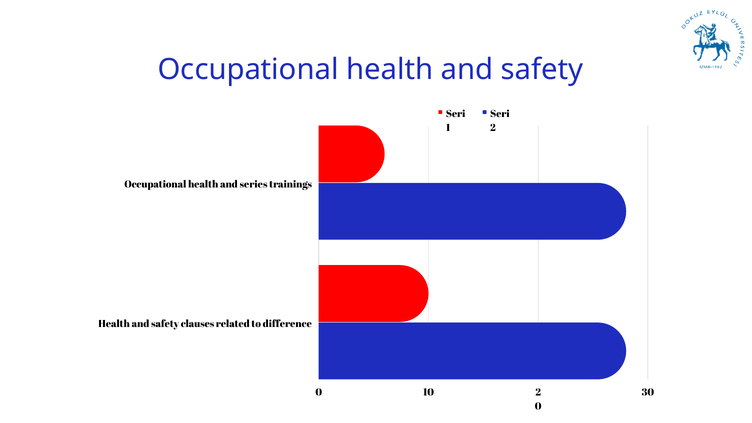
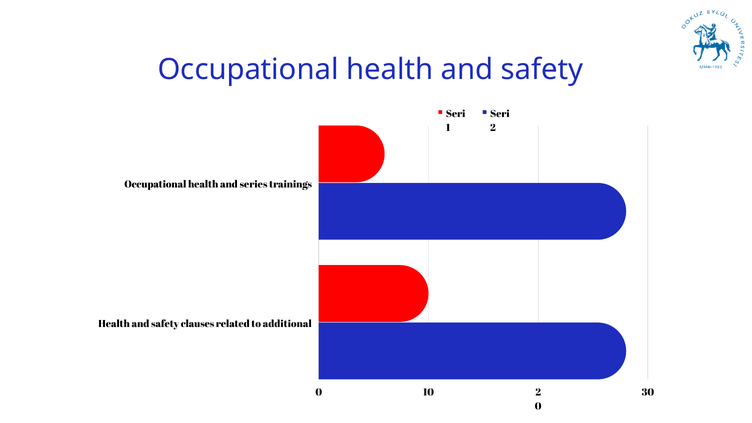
difference: difference -> additional (287, 324)
